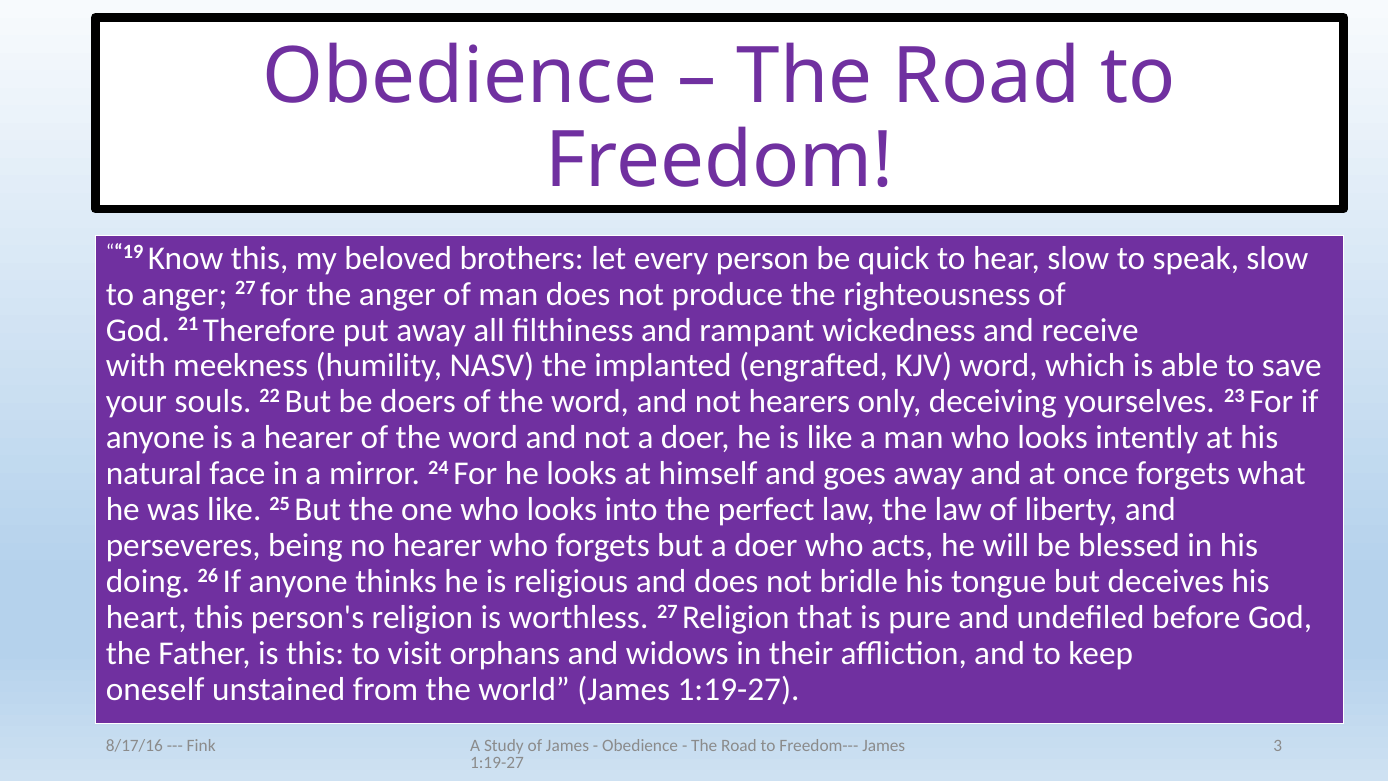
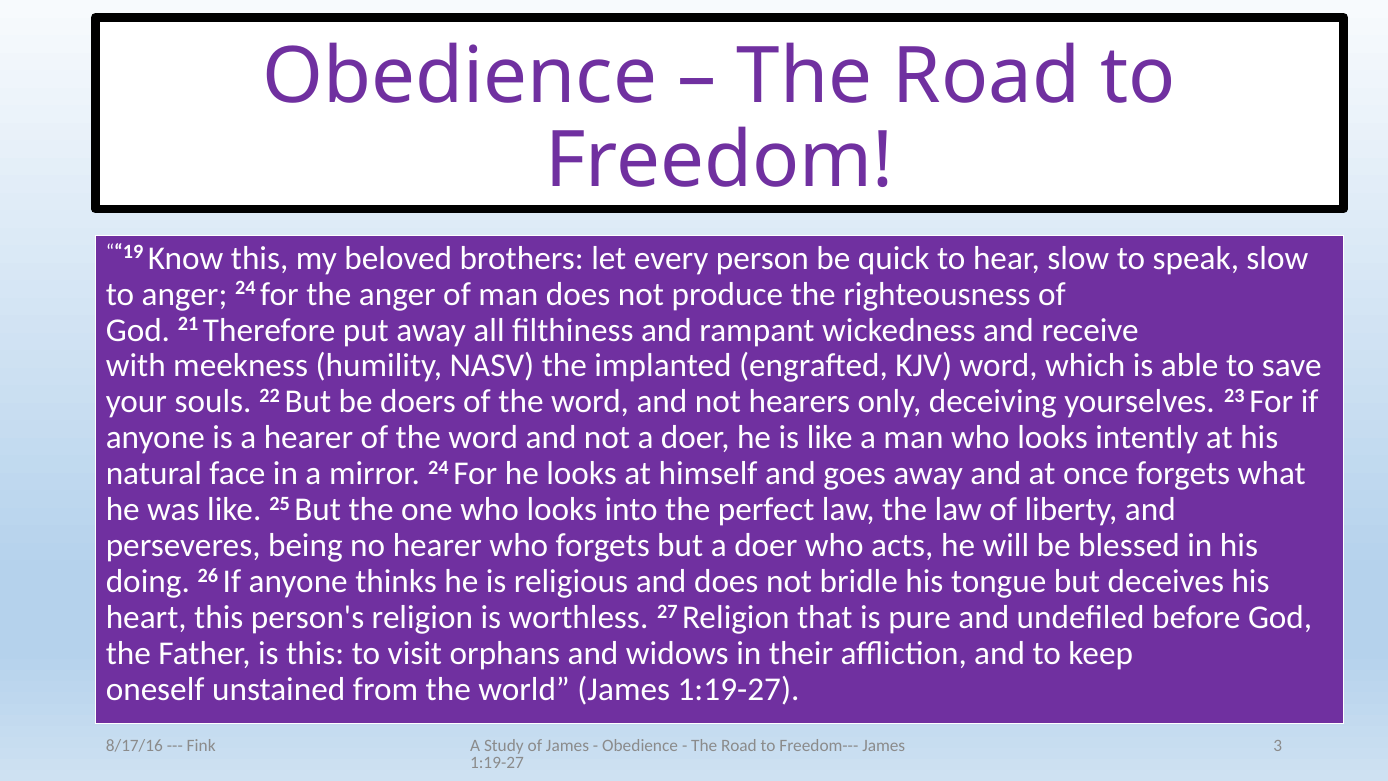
anger 27: 27 -> 24 (245, 288)
